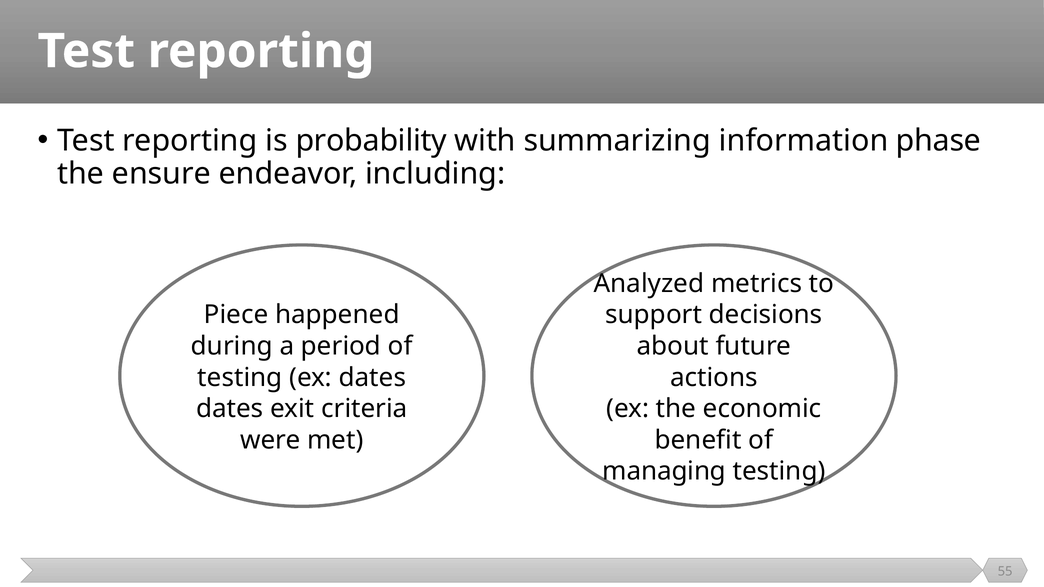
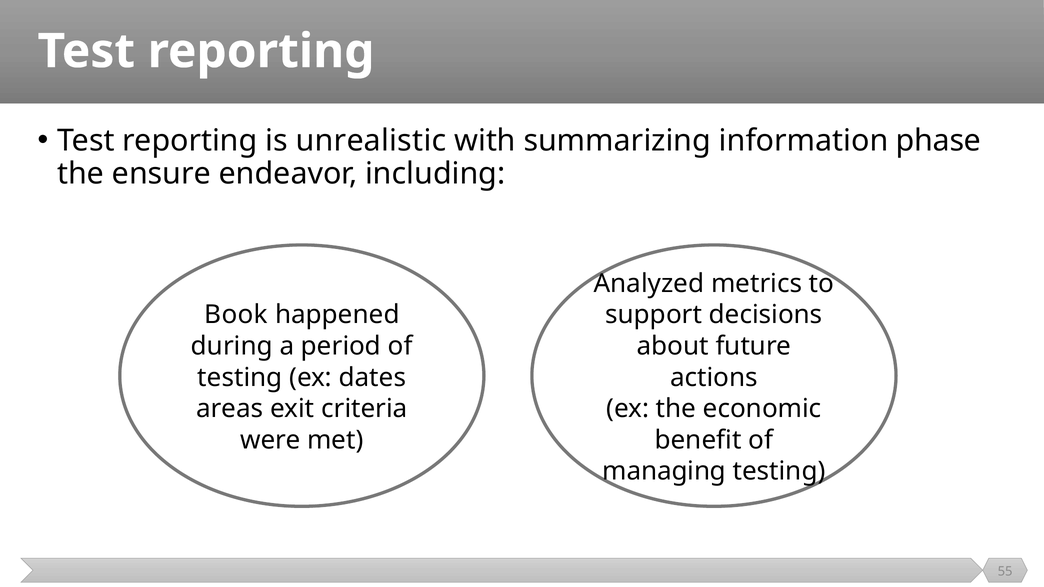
probability: probability -> unrealistic (371, 141)
Piece: Piece -> Book (236, 315)
dates: dates -> areas (230, 409)
